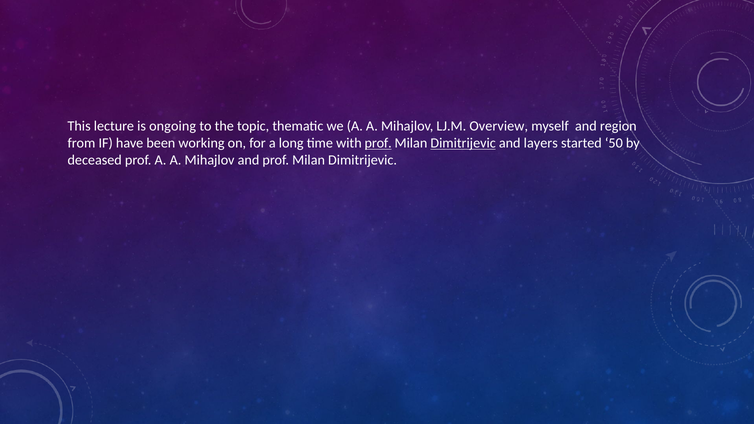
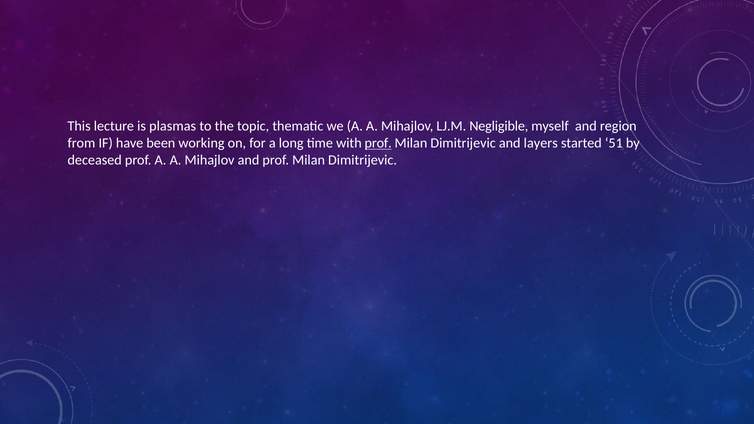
ongoing: ongoing -> plasmas (173, 126)
Overview: Overview -> Negligible (499, 126)
Dimitrijevic underline: present -> none (463, 143)
50: 50 -> 51 (614, 143)
